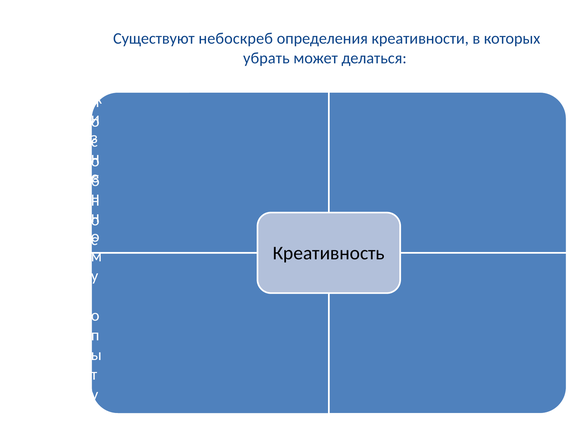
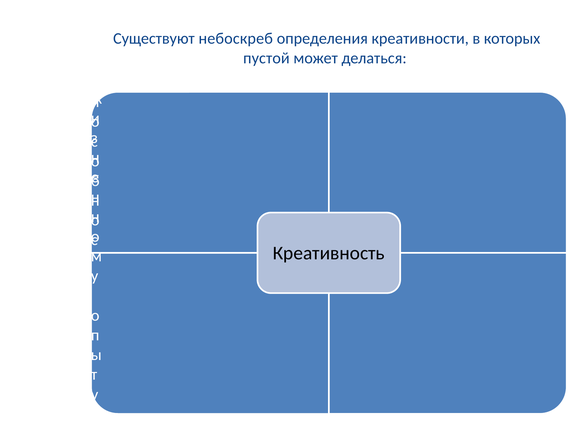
убрать: убрать -> пустой (266, 58)
